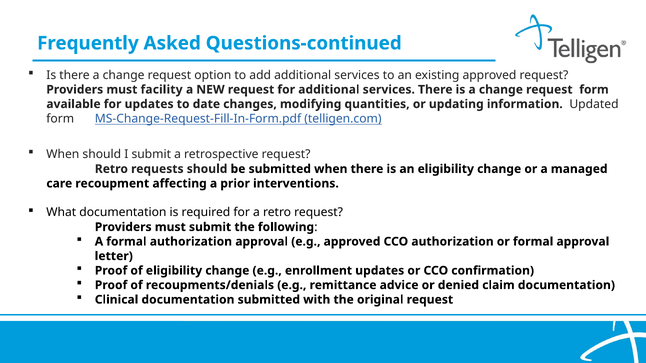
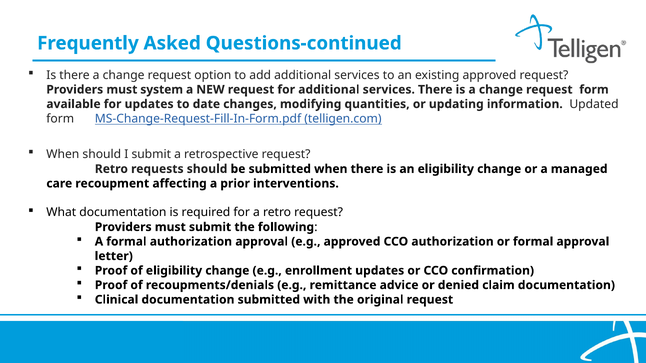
facility: facility -> system (162, 90)
